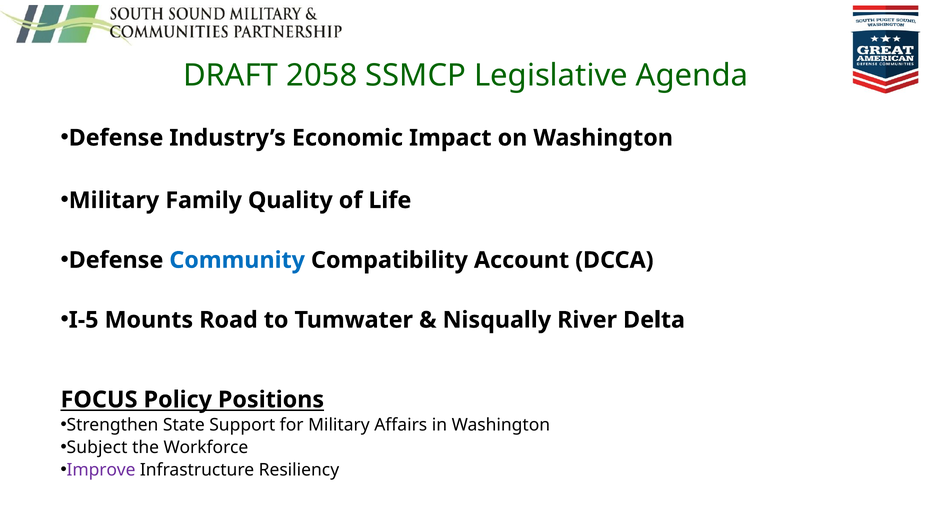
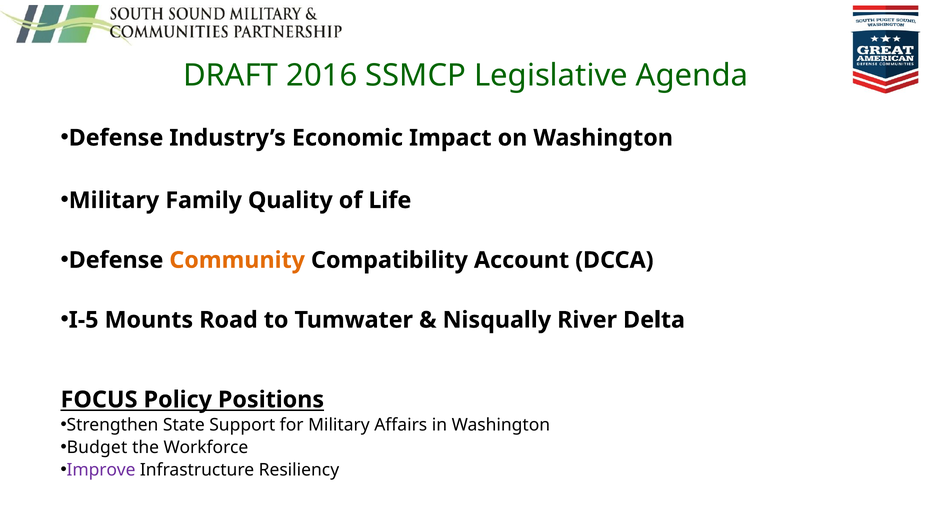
2058: 2058 -> 2016 (322, 75)
Community colour: blue -> orange (237, 260)
Subject: Subject -> Budget (97, 448)
